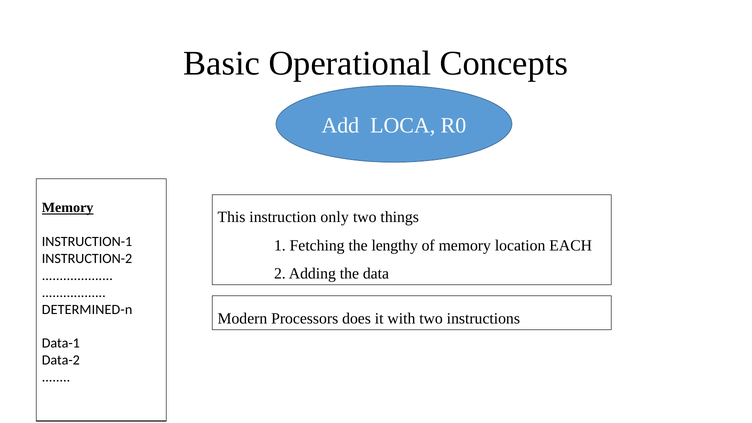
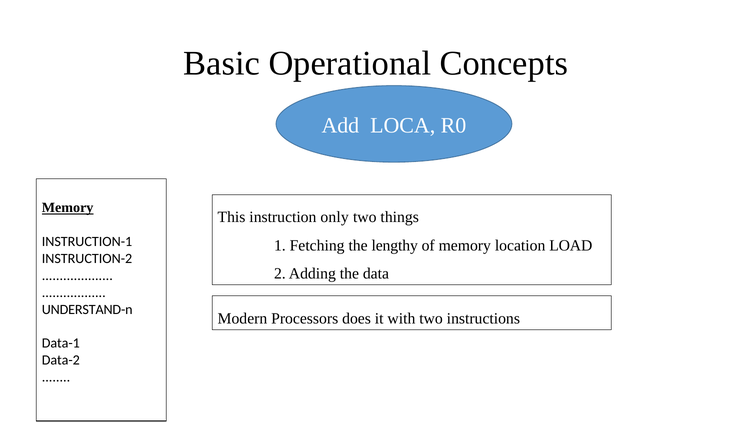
EACH: EACH -> LOAD (571, 245)
DETERMINED-n: DETERMINED-n -> UNDERSTAND-n (87, 309)
